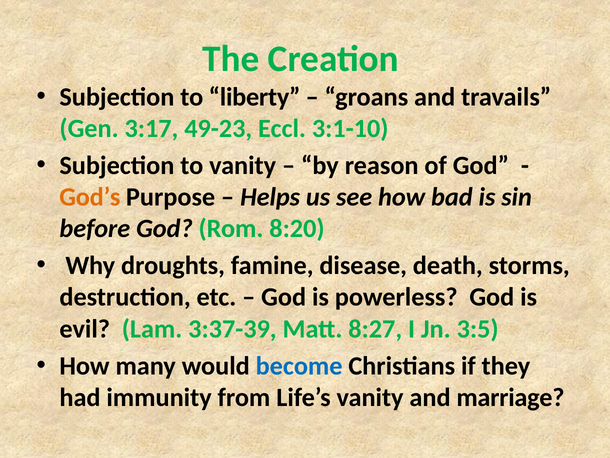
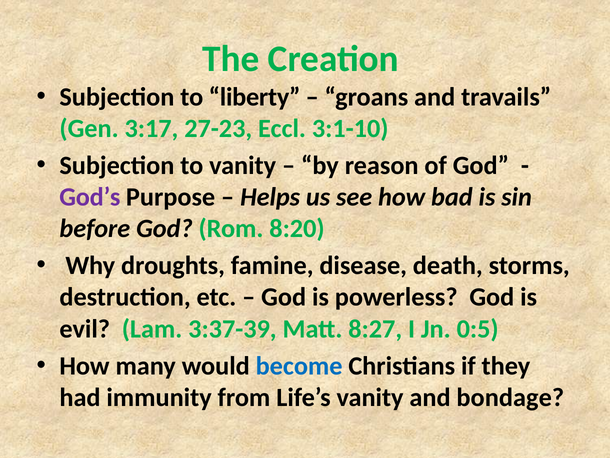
49-23: 49-23 -> 27-23 (218, 128)
God’s colour: orange -> purple (90, 197)
3:5: 3:5 -> 0:5 (478, 328)
marriage: marriage -> bondage (510, 397)
